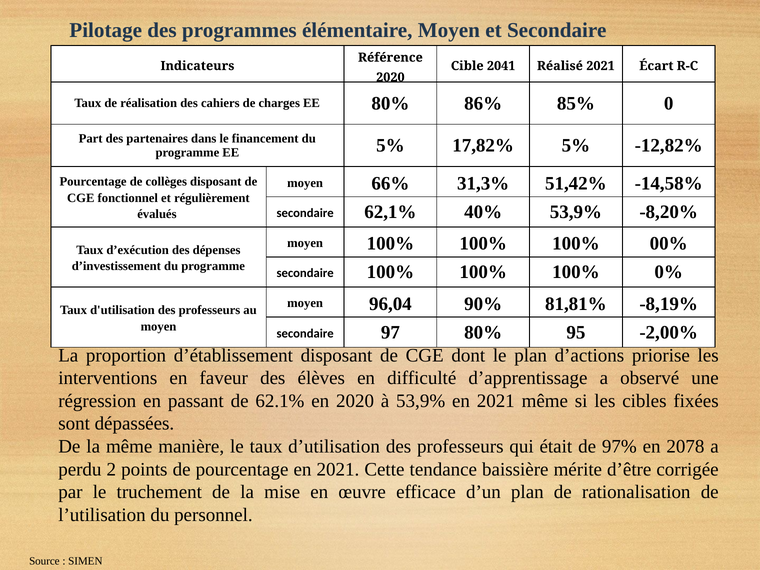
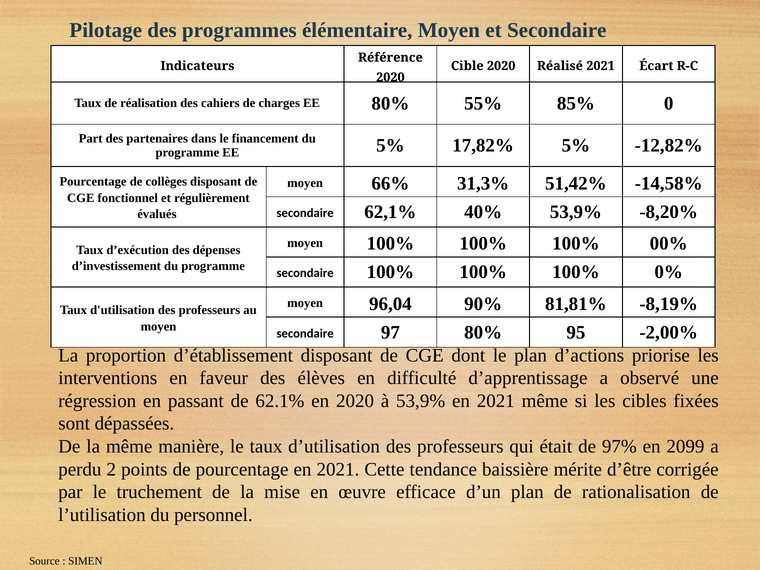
Cible 2041: 2041 -> 2020 (501, 66)
86%: 86% -> 55% (483, 103)
2078: 2078 -> 2099 (685, 446)
